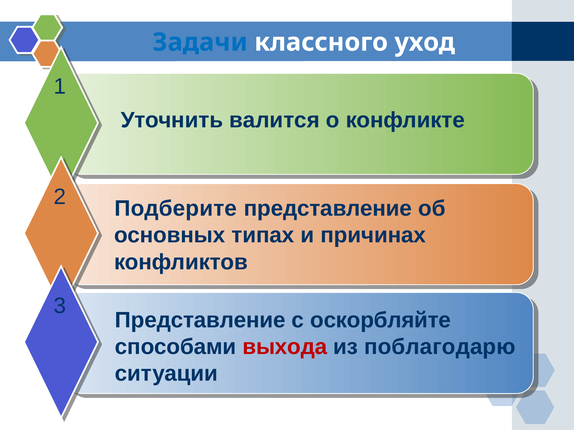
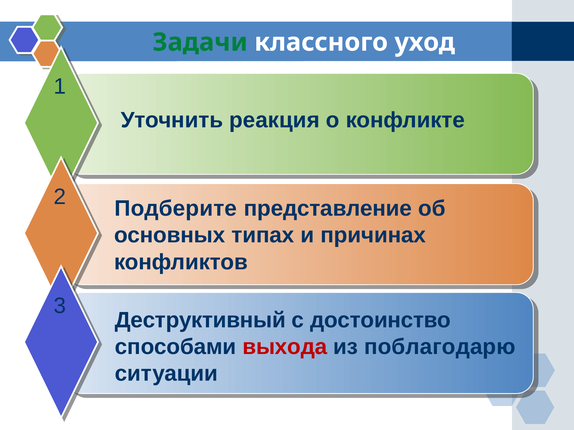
Задачи colour: blue -> green (200, 42)
валится: валится -> реакция (274, 120)
Представление: Представление -> Деструктивный (200, 320)
оскорбляйте: оскорбляйте -> достоинство (381, 320)
